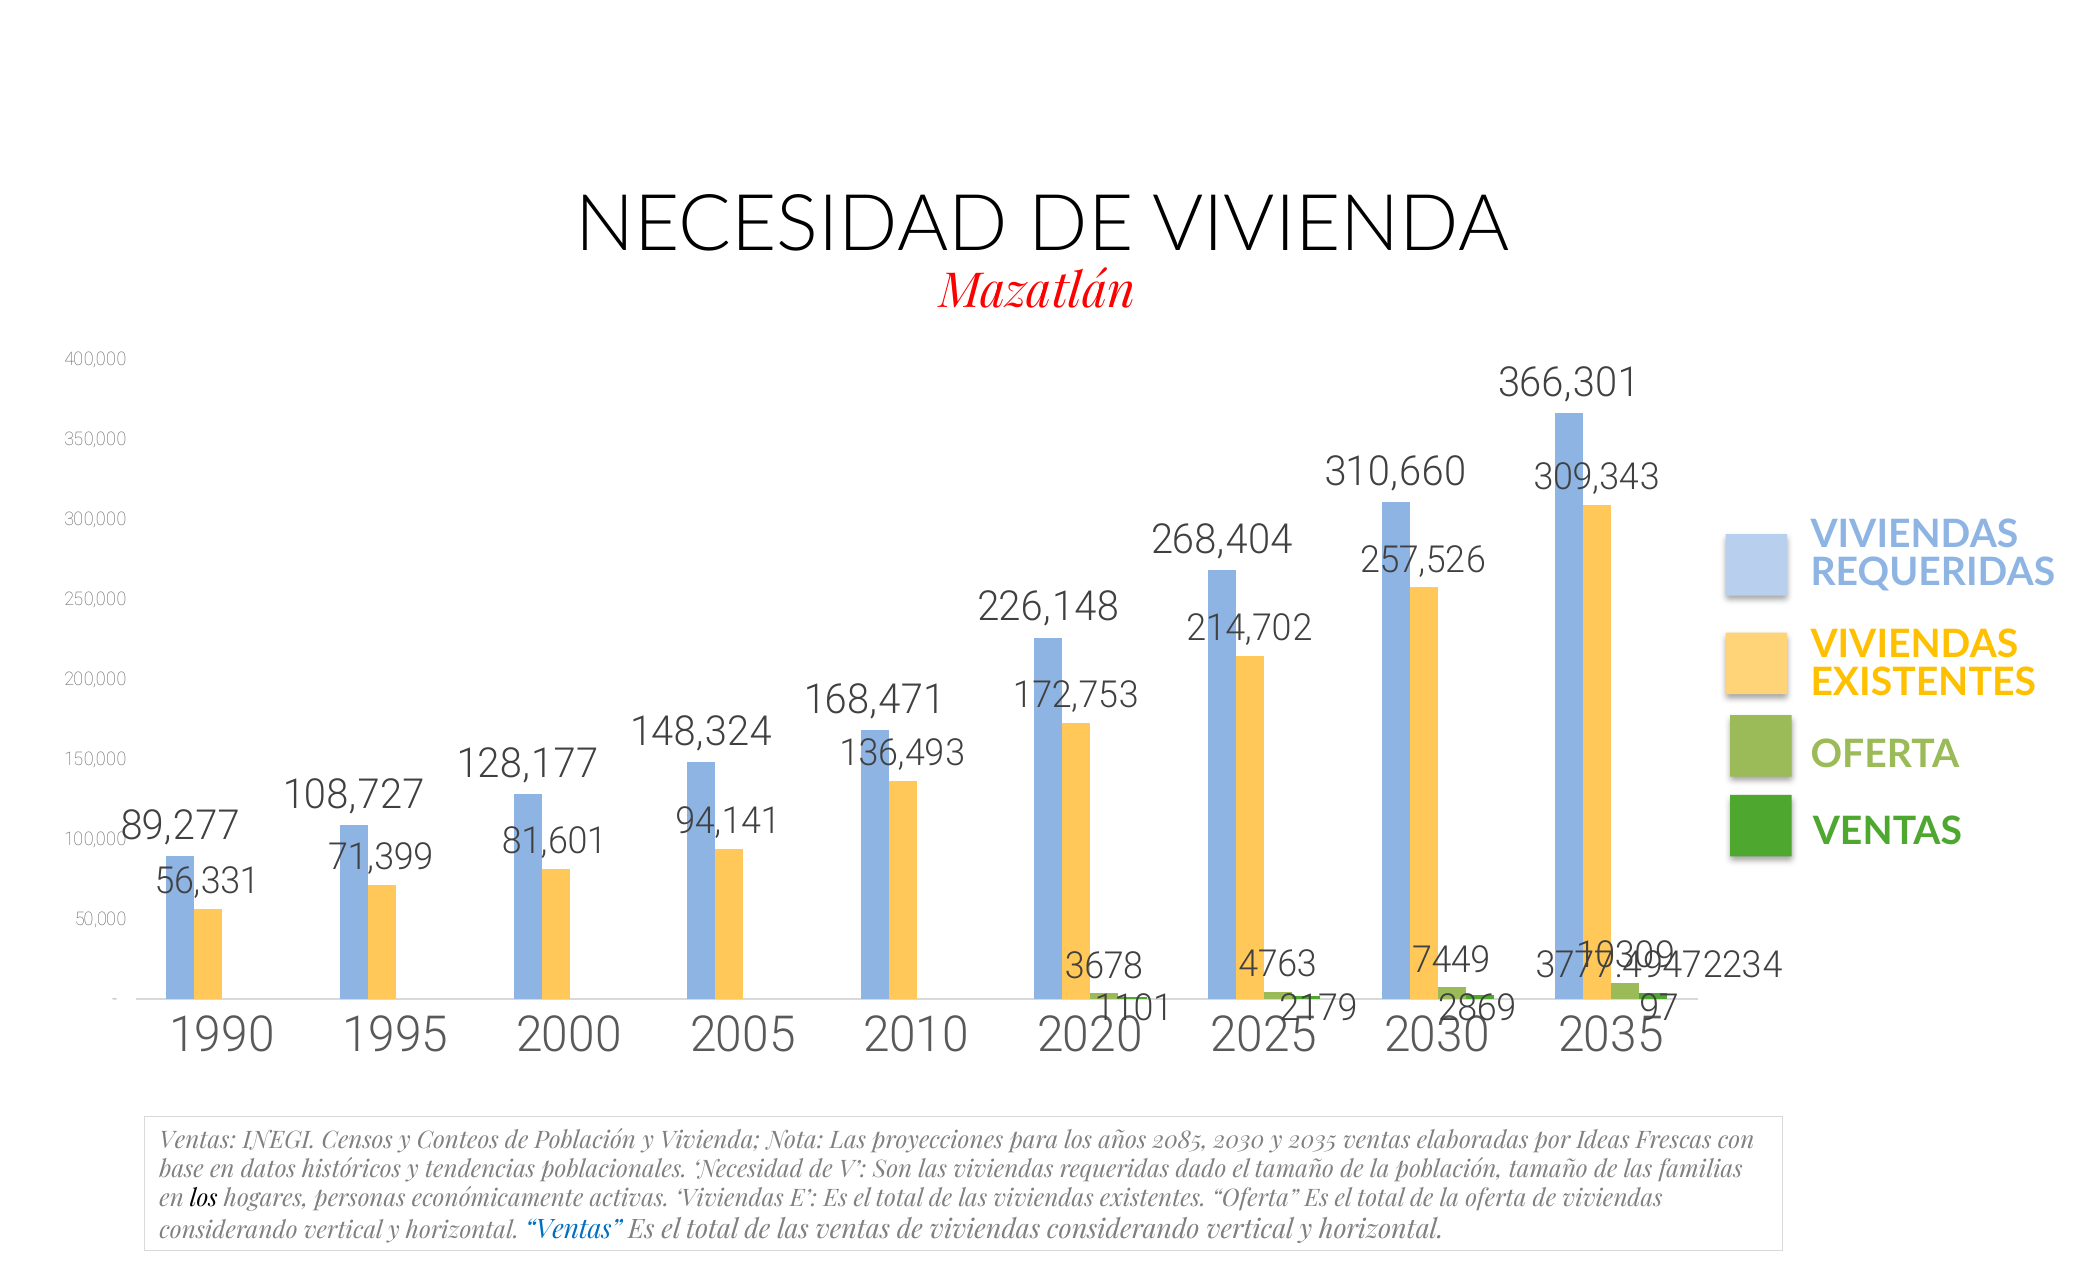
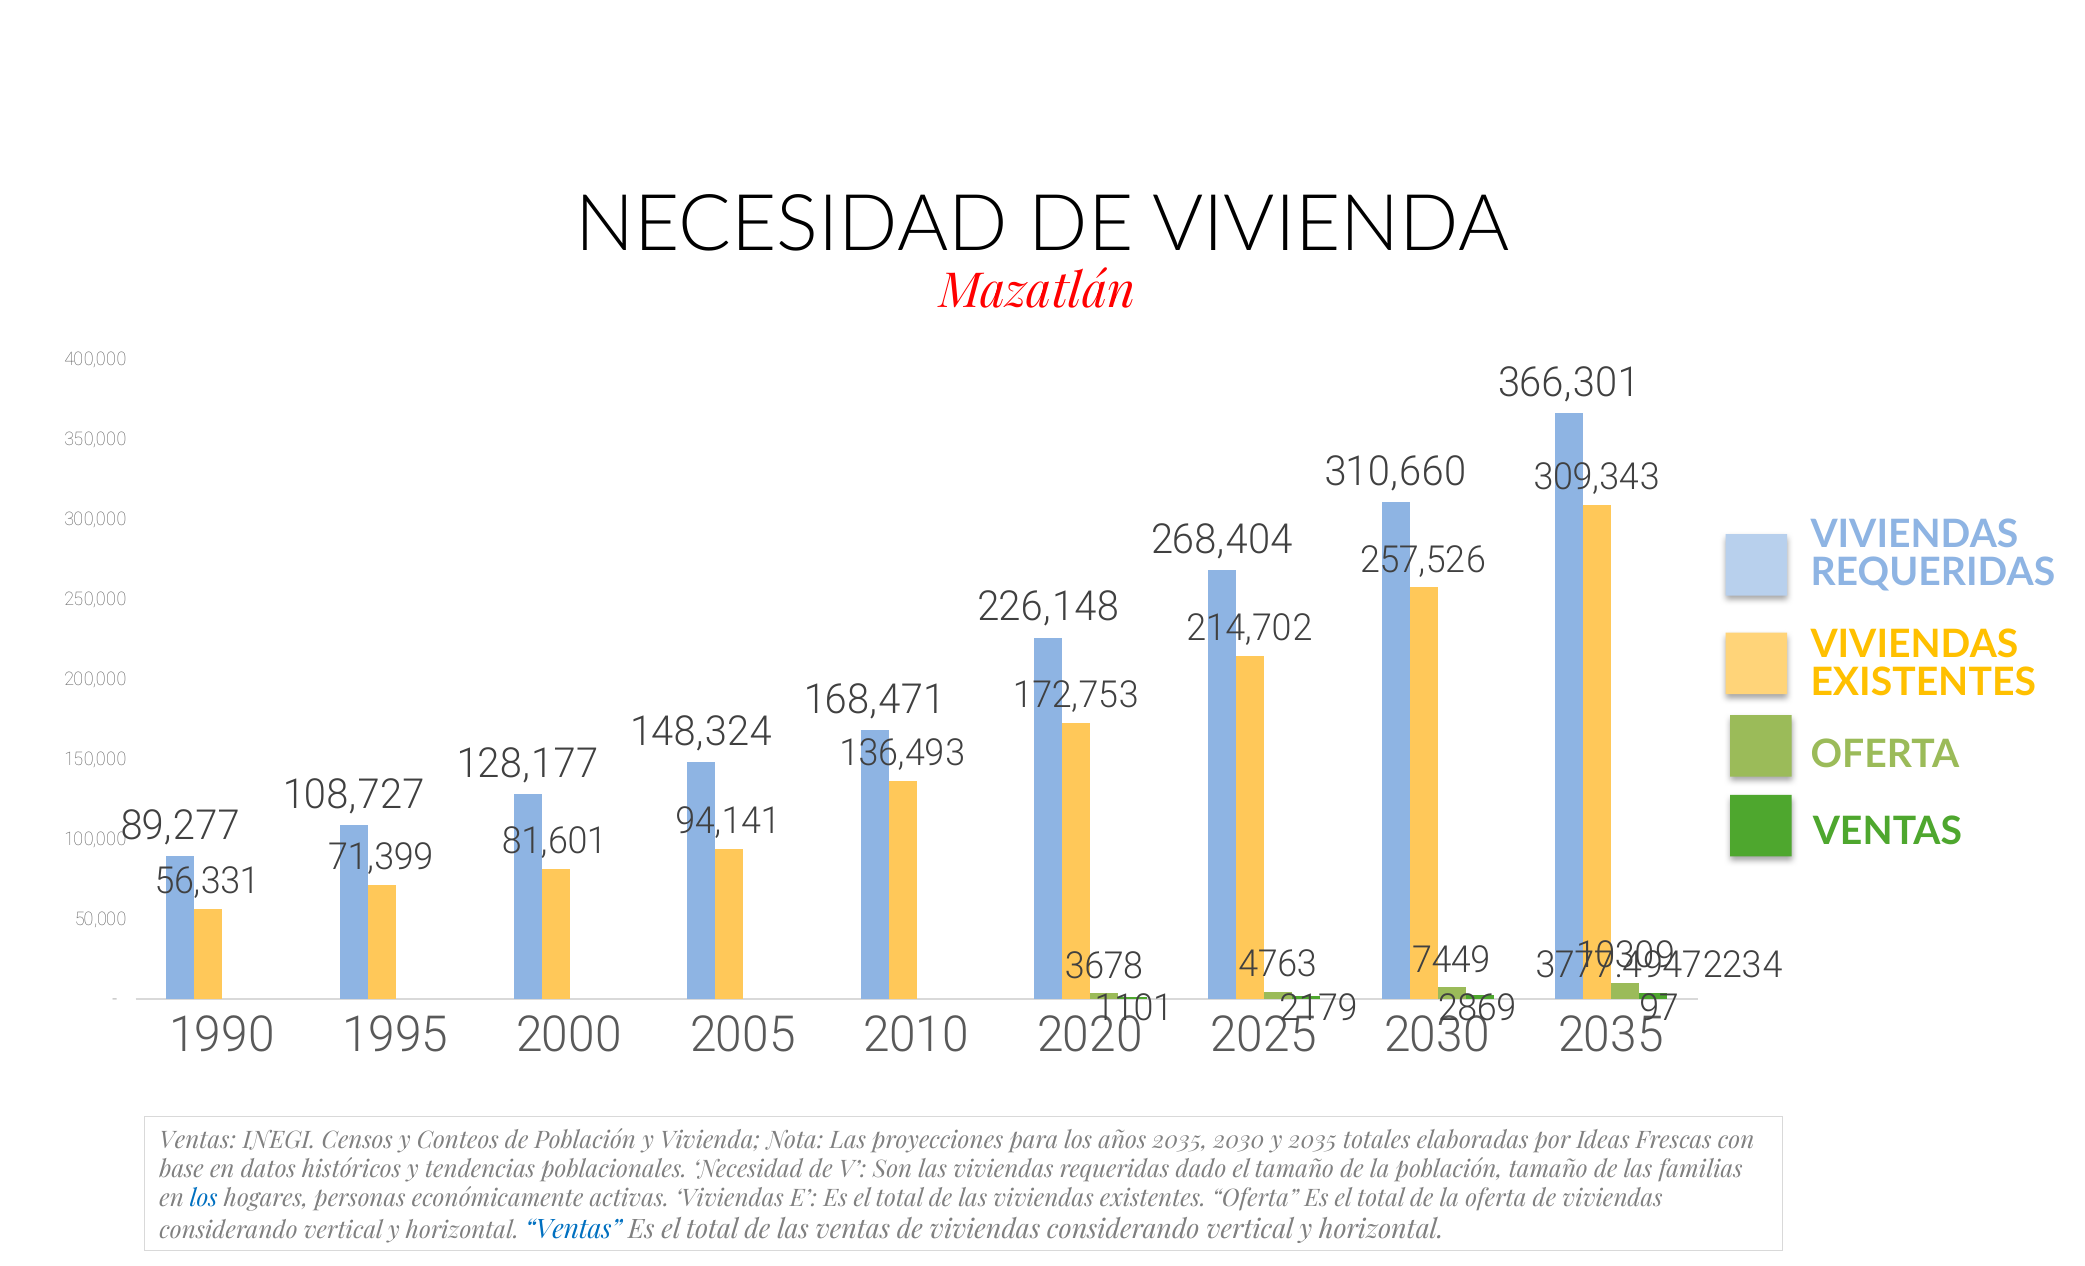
años 2085: 2085 -> 2035 (1180, 1140)
2035 ventas: ventas -> totales (1377, 1140)
los colour: black -> blue (204, 1198)
